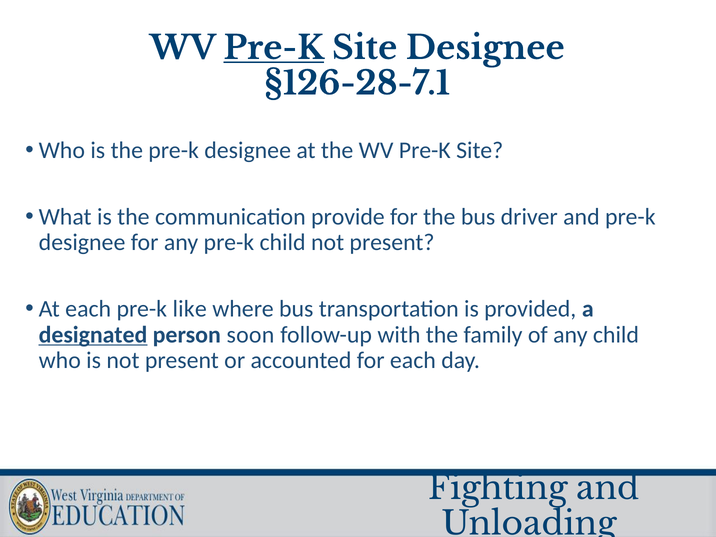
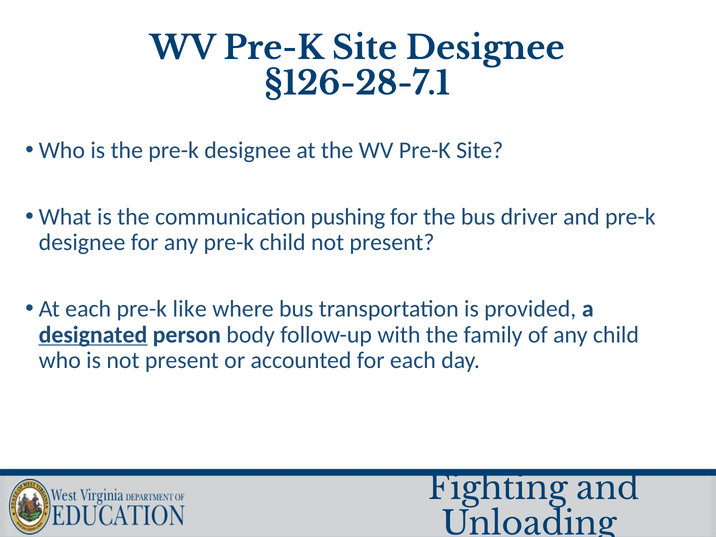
Pre-K underline: present -> none (274, 48)
provide: provide -> pushing (348, 217)
soon: soon -> body (251, 335)
